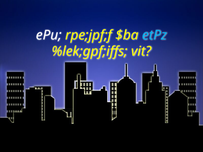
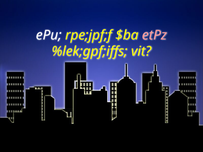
etPz colour: light blue -> pink (154, 35)
